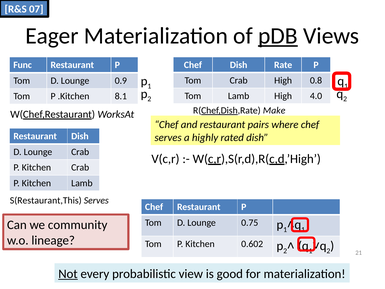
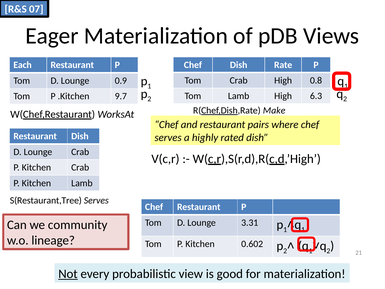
pDB underline: present -> none (278, 36)
Func: Func -> Each (23, 65)
4.0: 4.0 -> 6.3 (316, 96)
8.1: 8.1 -> 9.7 (121, 96)
S(Restaurant,This: S(Restaurant,This -> S(Restaurant,Tree (46, 200)
0.75: 0.75 -> 3.31 (250, 222)
